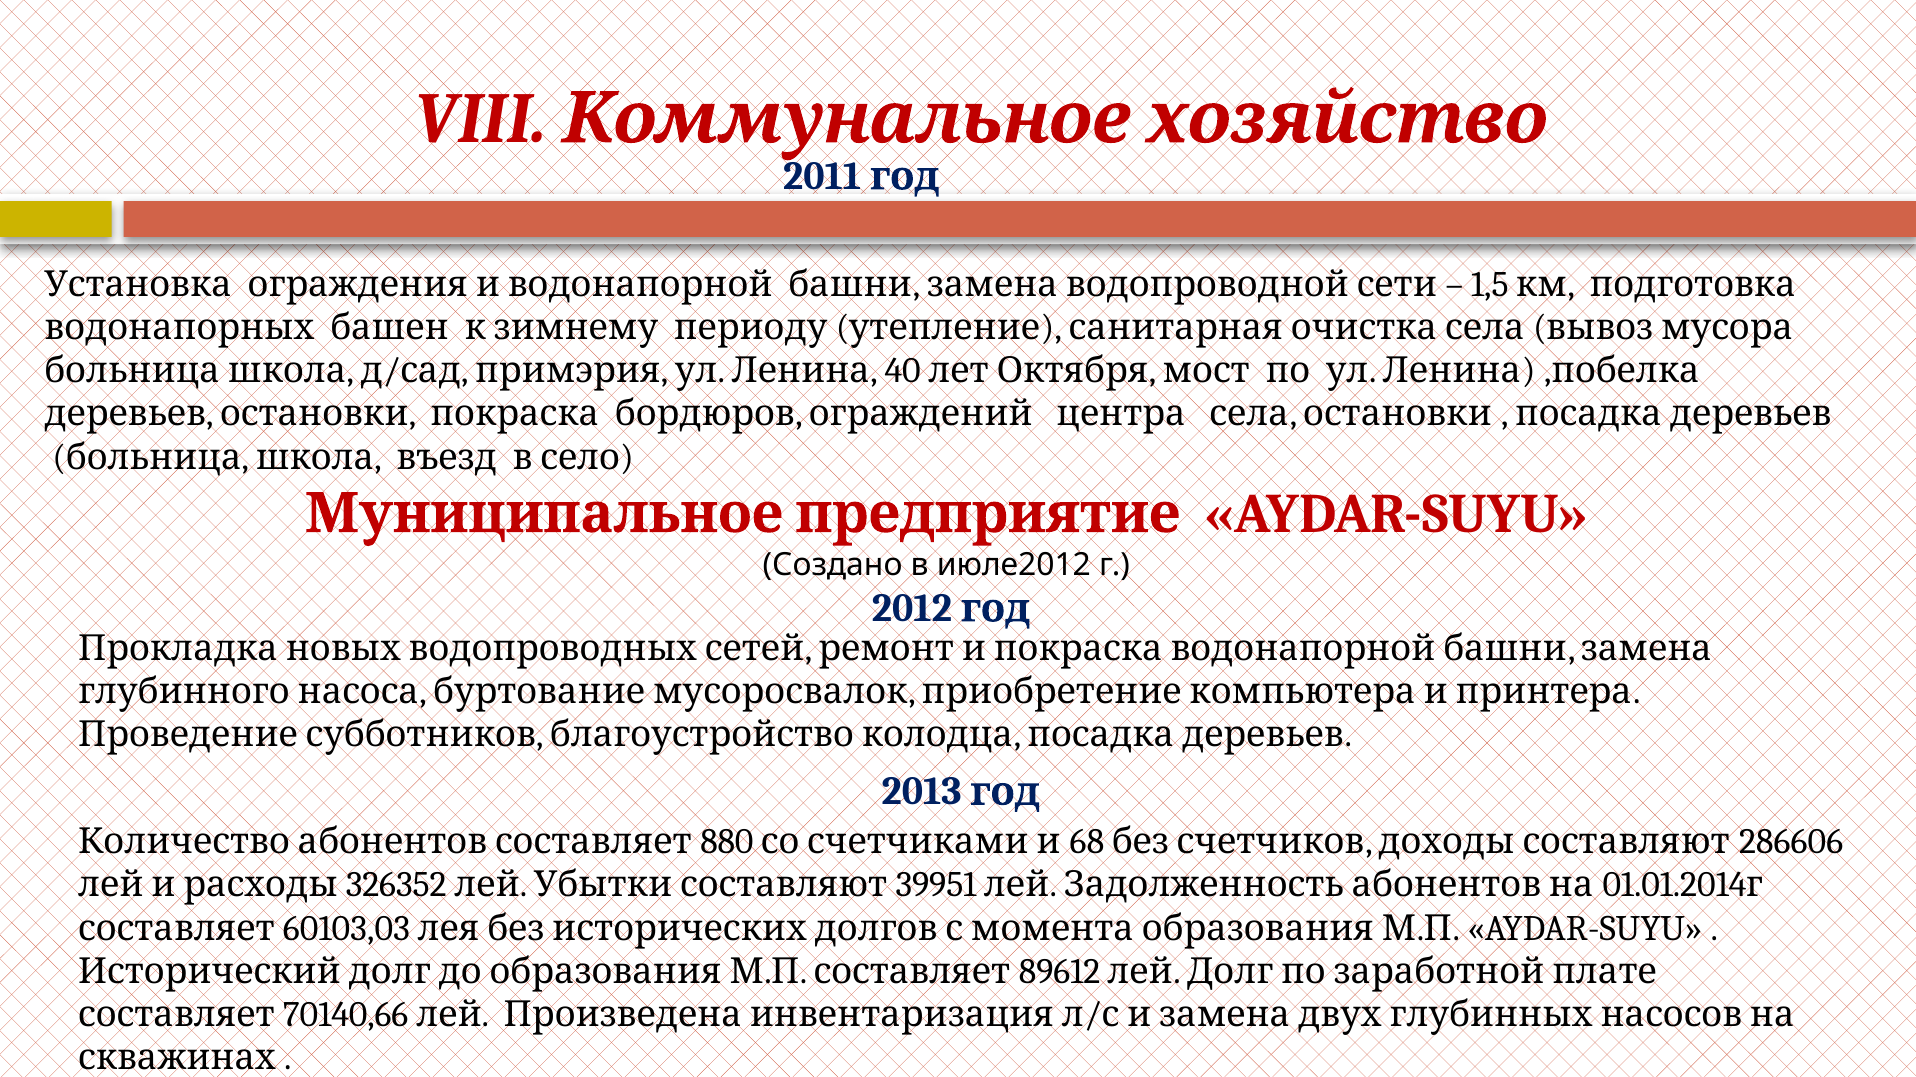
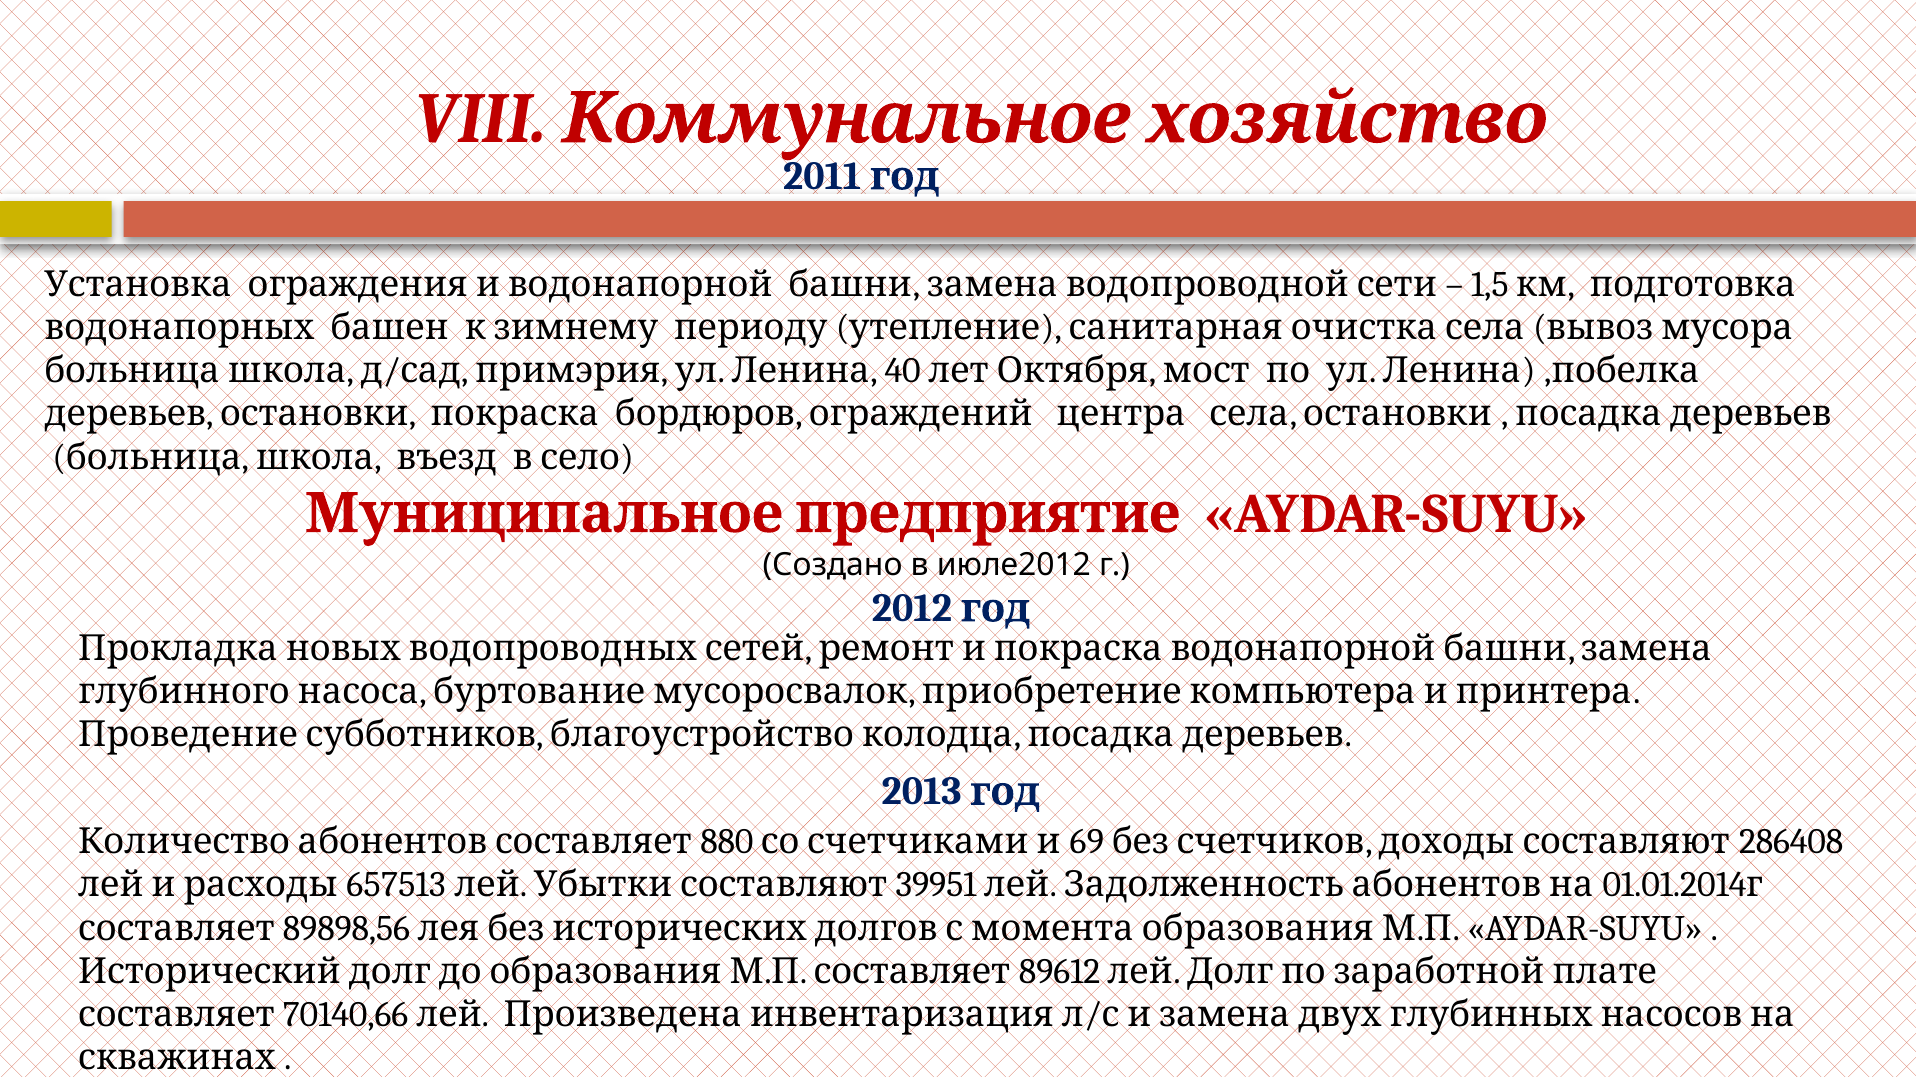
68: 68 -> 69 (1087, 843)
286606: 286606 -> 286408 (1791, 843)
326352: 326352 -> 657513 (396, 886)
60103,03: 60103,03 -> 89898,56 (346, 929)
